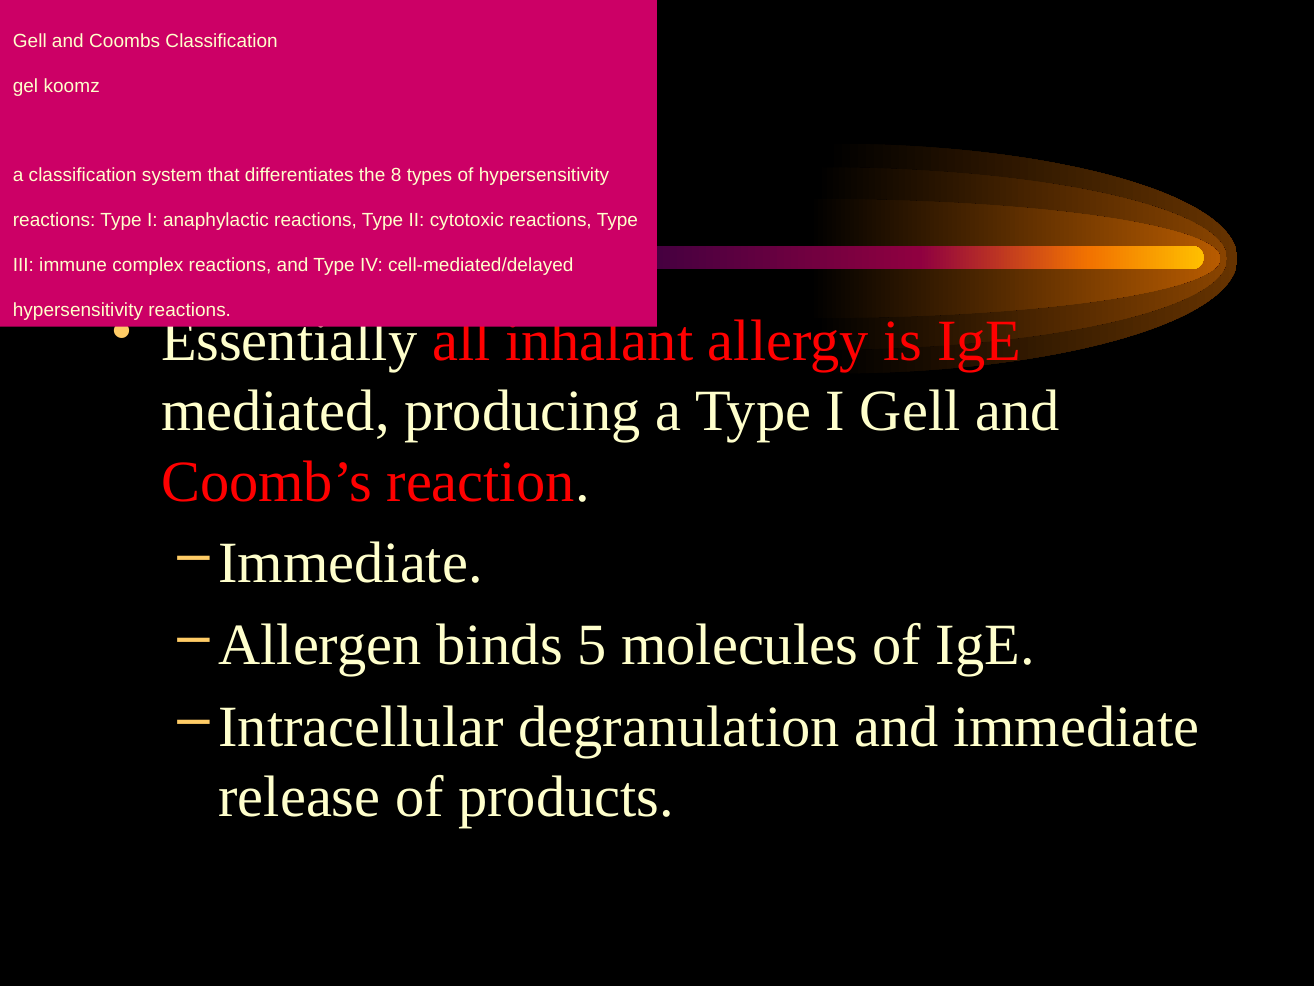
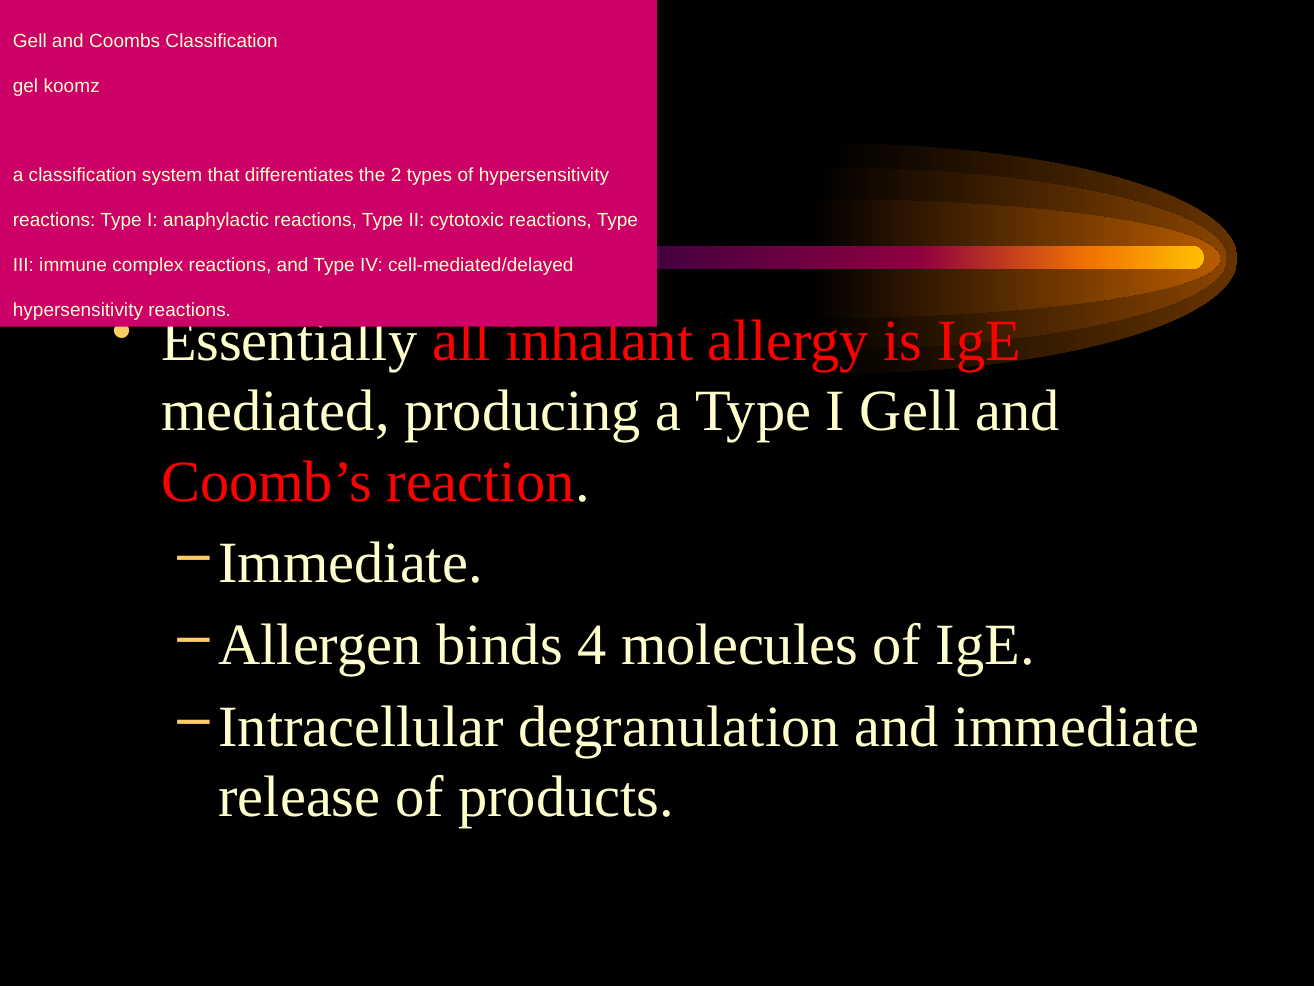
8: 8 -> 2 (396, 176)
5: 5 -> 4 (592, 645)
